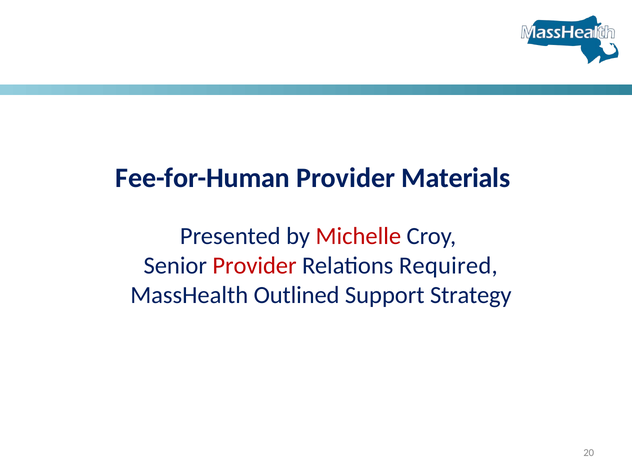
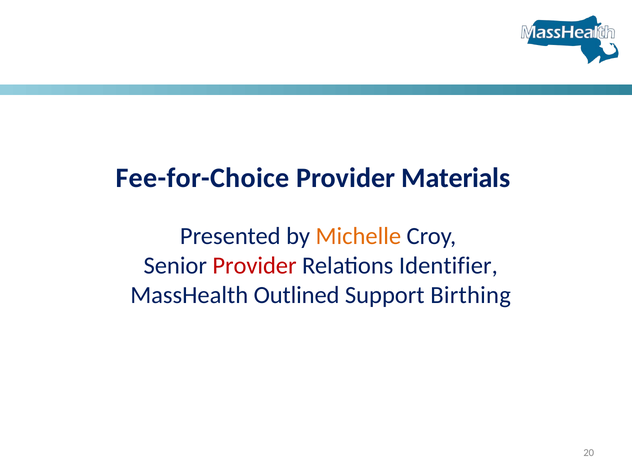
Fee-for-Human: Fee-for-Human -> Fee-for-Choice (203, 178)
Michelle colour: red -> orange (358, 236)
Required: Required -> Identifier (448, 266)
Strategy: Strategy -> Birthing (471, 295)
